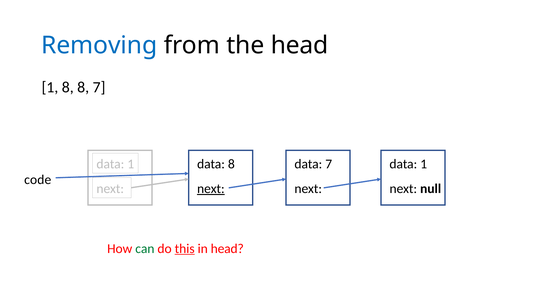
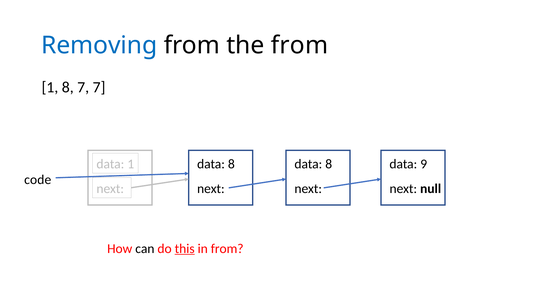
the head: head -> from (300, 45)
8 8: 8 -> 7 (83, 87)
7: 7 -> 8 (329, 164)
1: 1 -> 9 (424, 164)
next underline: present -> none (211, 189)
can colour: green -> black (145, 249)
in head: head -> from (227, 249)
